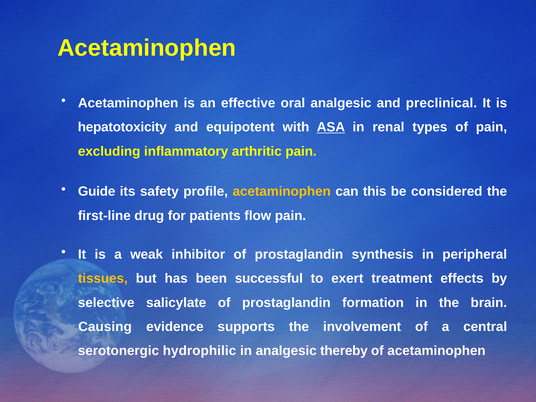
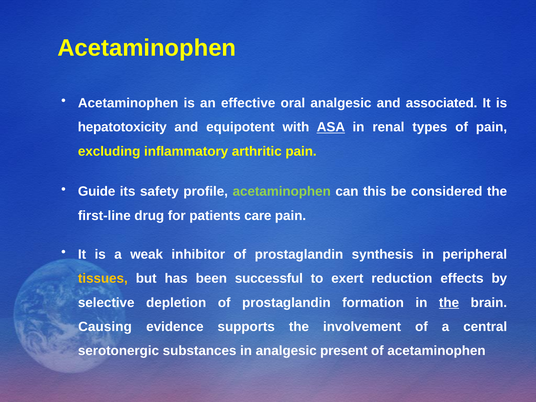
preclinical: preclinical -> associated (442, 103)
acetaminophen colour: yellow -> light green (282, 192)
flow: flow -> care (258, 216)
treatment: treatment -> reduction (402, 278)
salicylate: salicylate -> depletion (176, 303)
the underline: none -> present (449, 303)
hydrophilic: hydrophilic -> substances (200, 351)
thereby: thereby -> present (344, 351)
